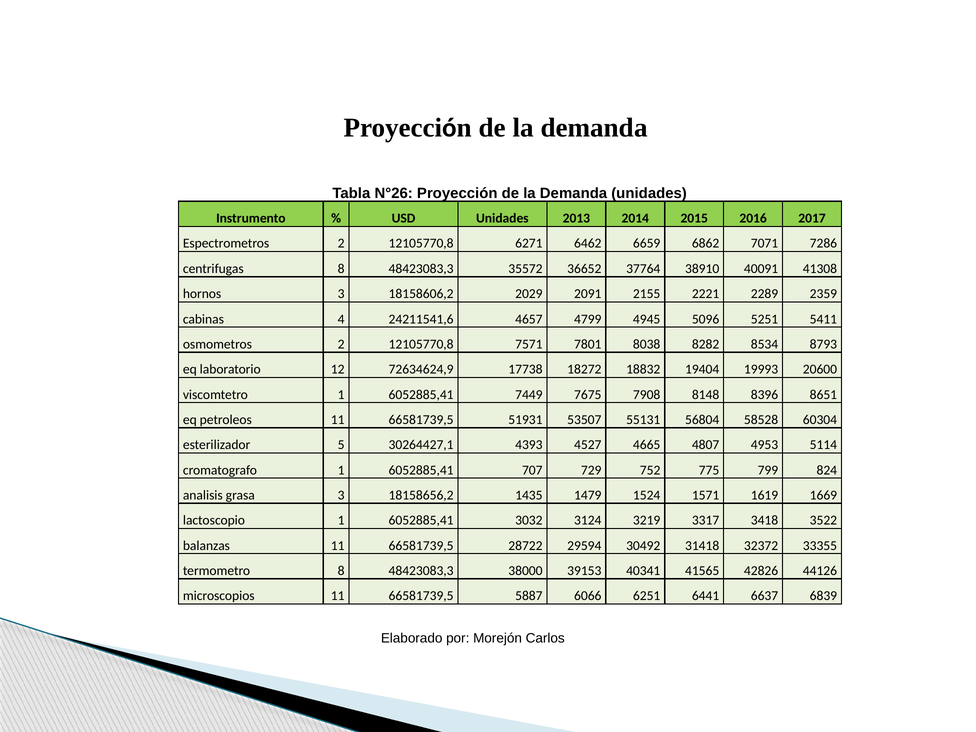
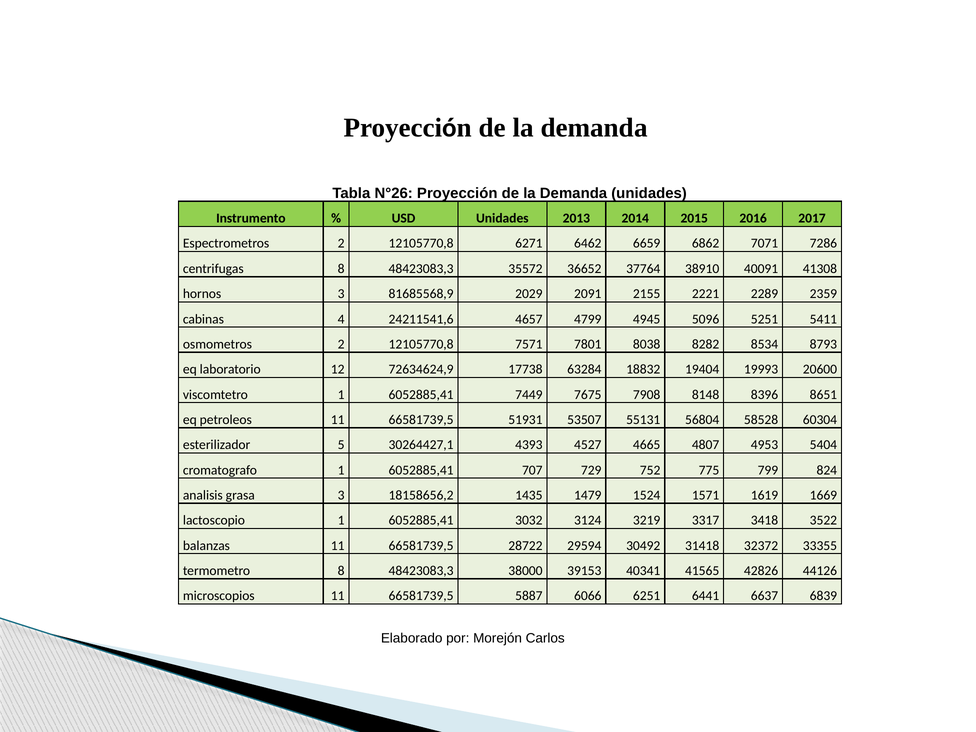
18158606,2: 18158606,2 -> 81685568,9 (421, 294)
18272: 18272 -> 63284 (584, 369)
5114: 5114 -> 5404 (823, 445)
